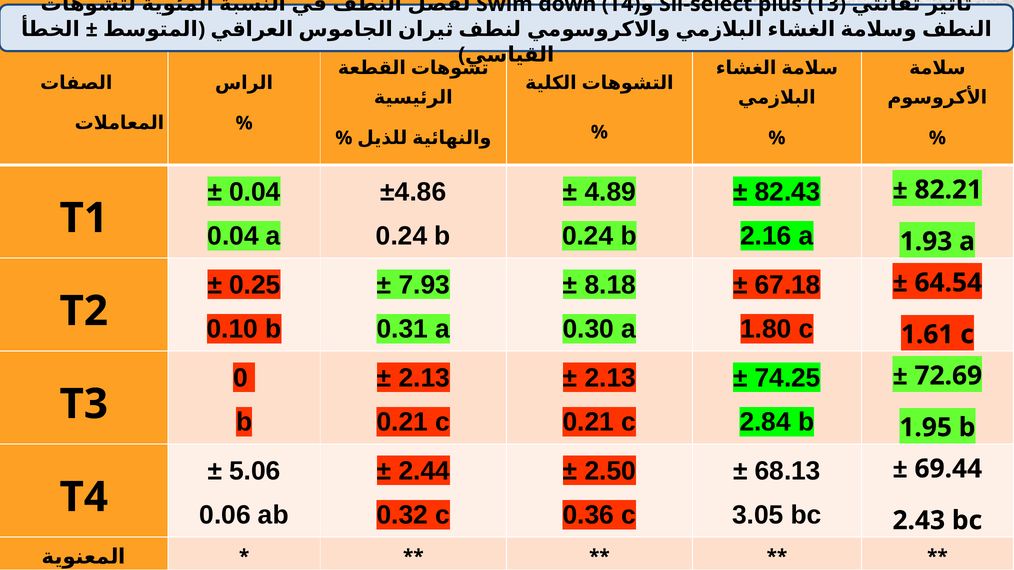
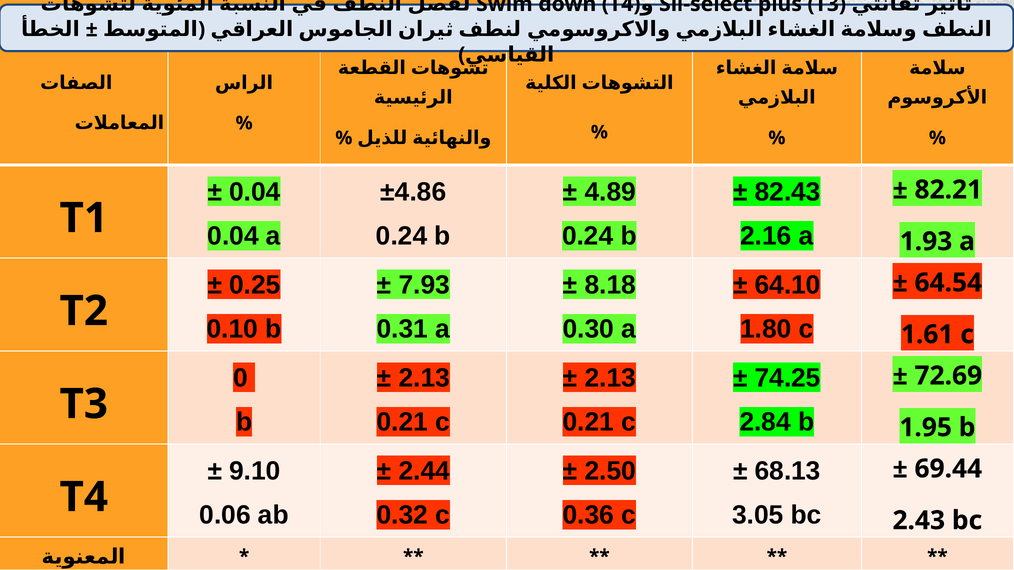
67.18: 67.18 -> 64.10 (788, 285)
5.06: 5.06 -> 9.10 (255, 471)
